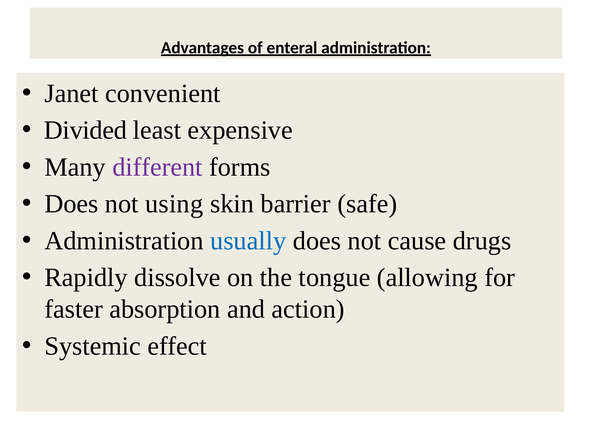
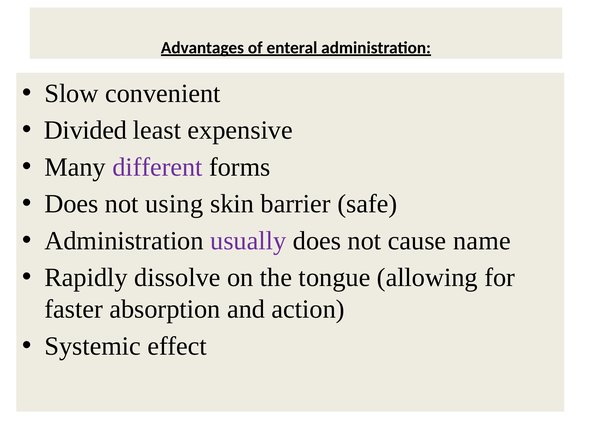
Janet: Janet -> Slow (71, 93)
usually colour: blue -> purple (248, 241)
drugs: drugs -> name (482, 241)
